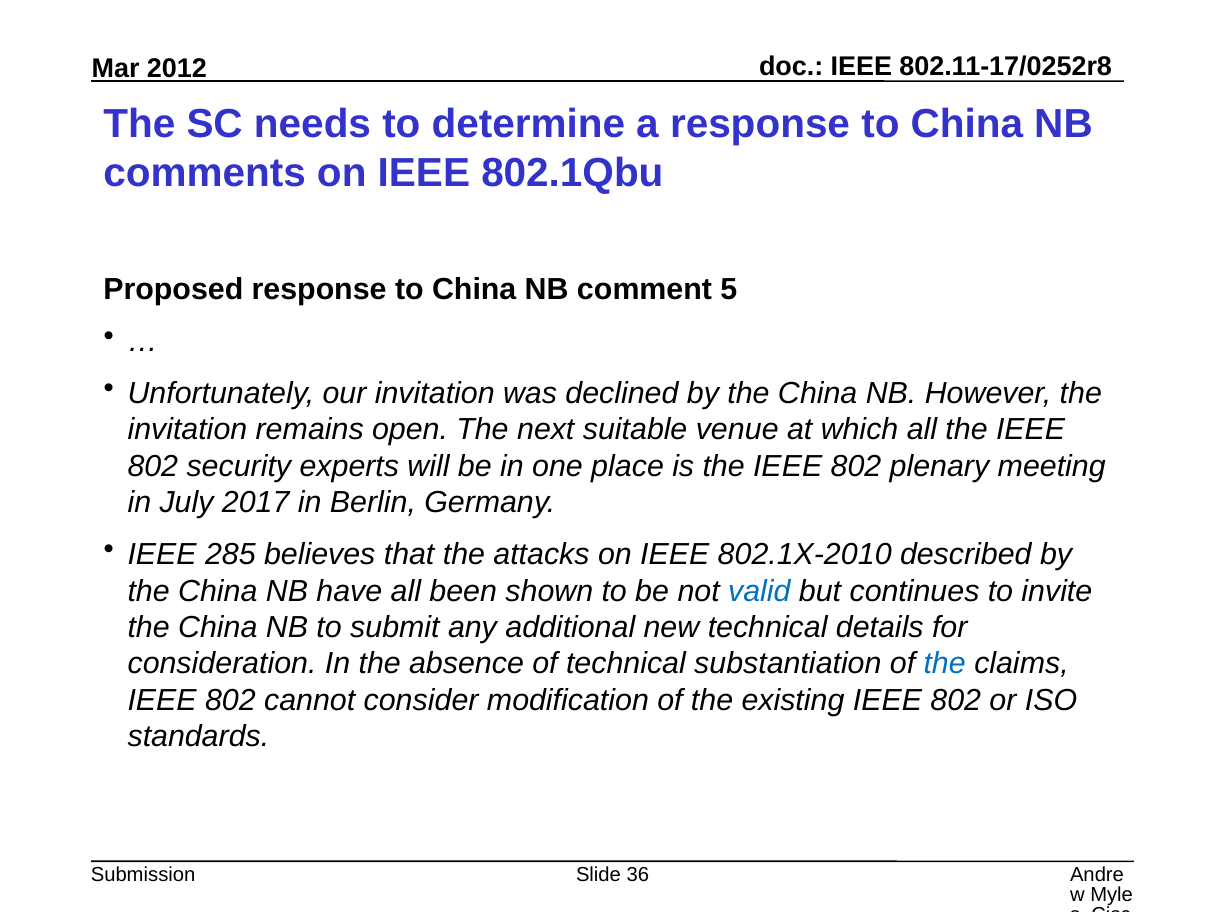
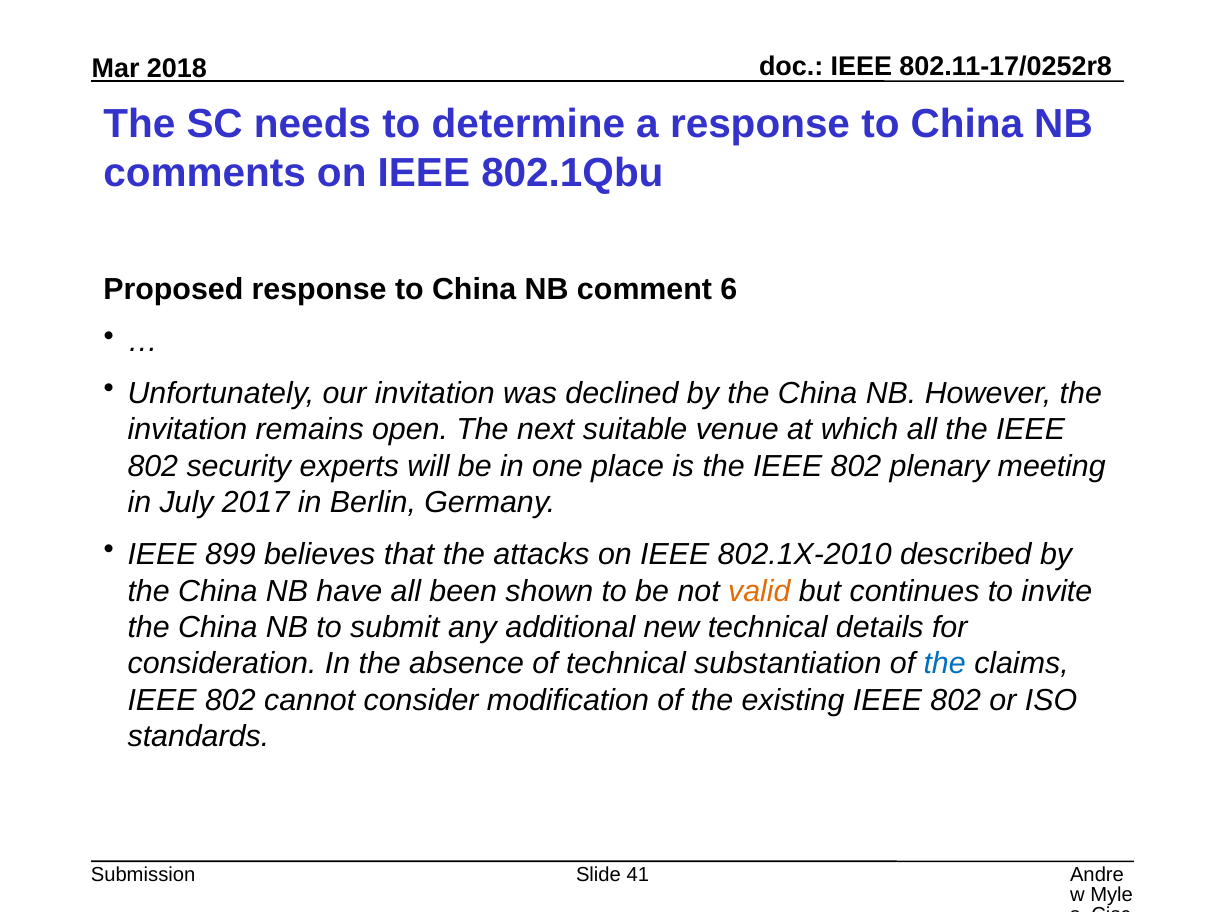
2012: 2012 -> 2018 (177, 69)
5: 5 -> 6 (729, 290)
285: 285 -> 899 (230, 554)
valid colour: blue -> orange (759, 590)
36: 36 -> 41 (638, 874)
